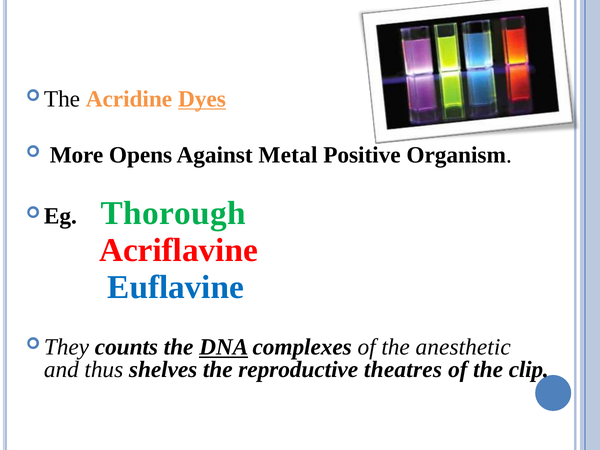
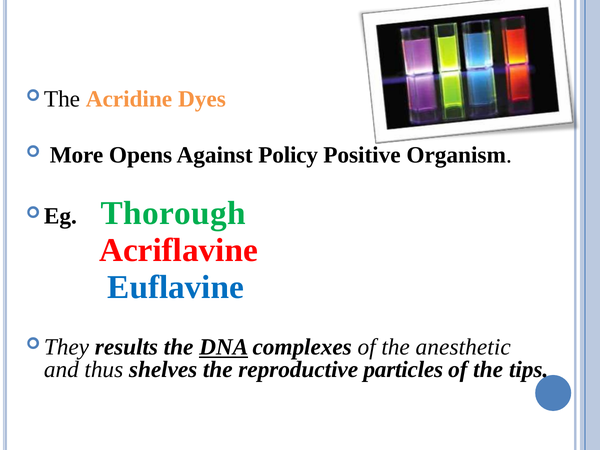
Dyes underline: present -> none (202, 99)
Metal: Metal -> Policy (288, 155)
counts: counts -> results (126, 347)
theatres: theatres -> particles (403, 370)
clip: clip -> tips (529, 370)
